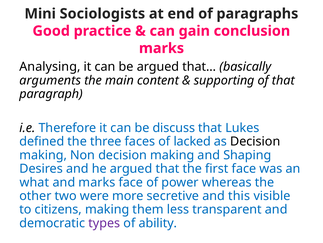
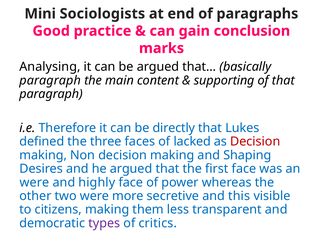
arguments: arguments -> paragraph (50, 80)
discuss: discuss -> directly (174, 128)
Decision colour: black -> red (255, 141)
what: what -> were (34, 182)
and marks: marks -> highly (97, 182)
ability: ability -> critics (158, 222)
